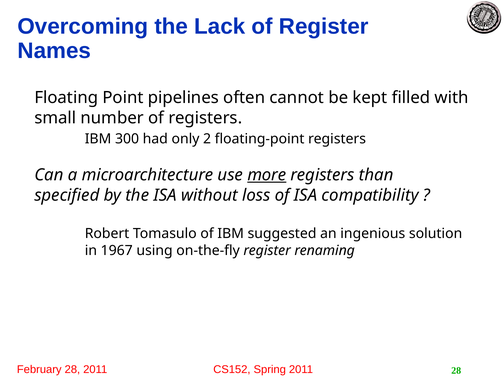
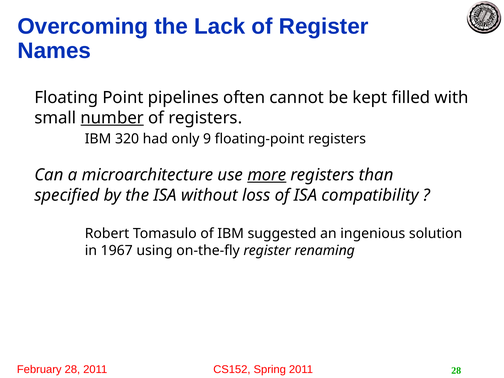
number underline: none -> present (112, 118)
300: 300 -> 320 (127, 139)
2: 2 -> 9 (207, 139)
